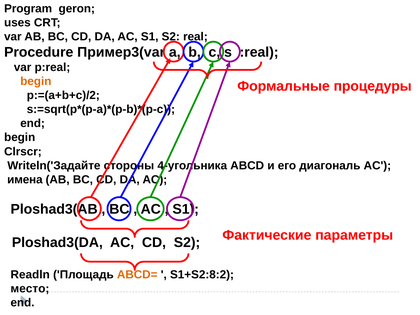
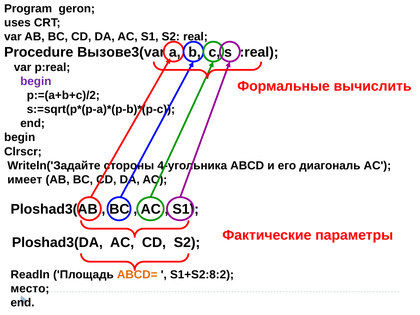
Пример3(var: Пример3(var -> Вызове3(var (121, 52)
begin colour: orange -> purple (36, 81)
процедуры: процедуры -> вычислить (373, 86)
имена: имена -> имеет (25, 179)
